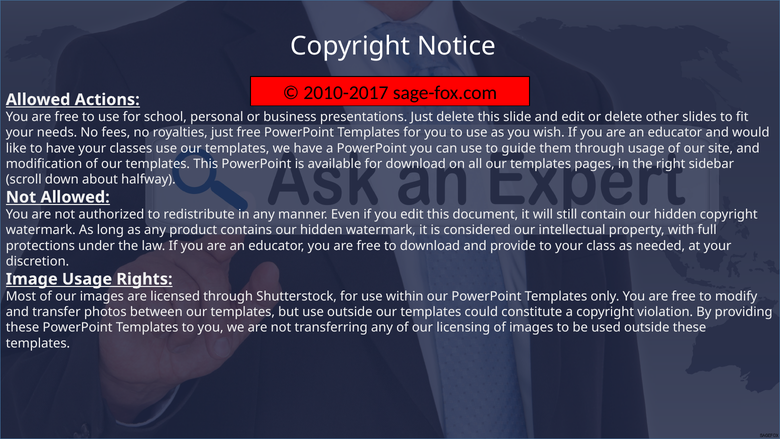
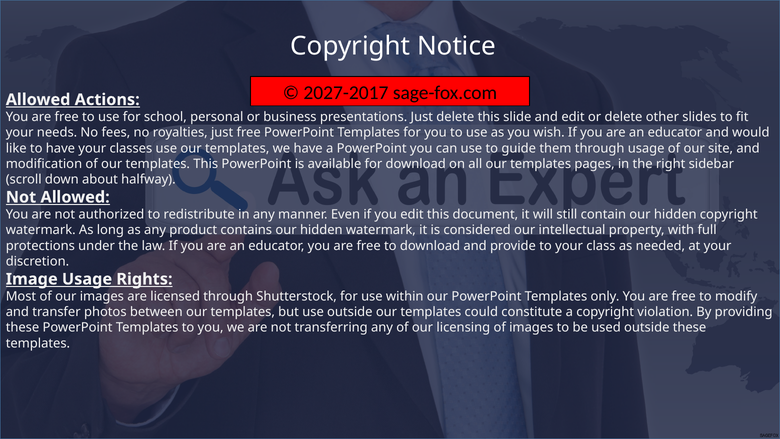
2010-2017: 2010-2017 -> 2027-2017 (346, 93)
